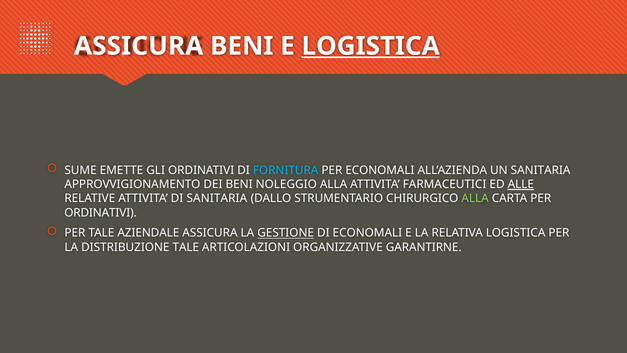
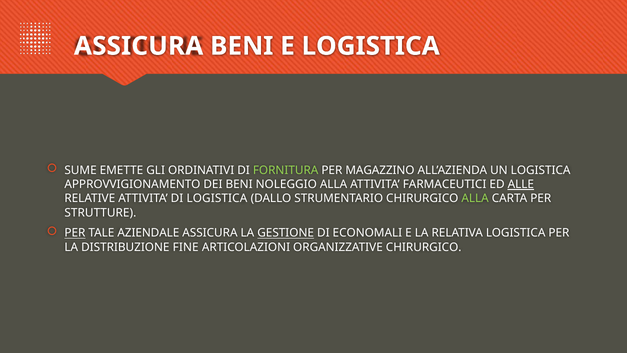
LOGISTICA underline: present -> none (371, 46)
FORNITURA colour: light blue -> light green (286, 170)
PER ECONOMALI: ECONOMALI -> MAGAZZINO (380, 170)
UN SANITARIA: SANITARIA -> LOGISTICA (541, 170)
DI SANITARIA: SANITARIA -> LOGISTICA (217, 198)
ORDINATIVI: ORDINATIVI -> STRUTTURE (100, 213)
PER underline: none -> present (75, 233)
DISTRIBUZIONE TALE: TALE -> FINE (186, 247)
ORGANIZZATIVE GARANTIRNE: GARANTIRNE -> CHIRURGICO (424, 247)
